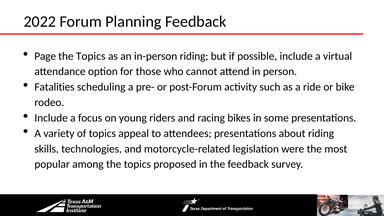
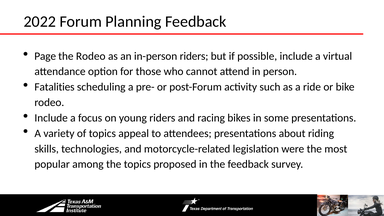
Topics: Topics -> Rodeo (91, 56)
in-person riding: riding -> riders (194, 56)
